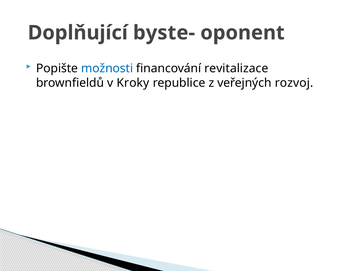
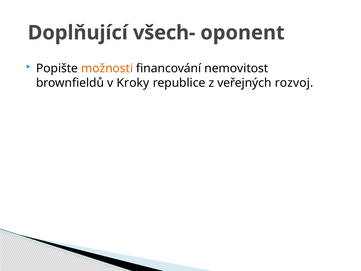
byste-: byste- -> všech- (164, 33)
možnosti colour: blue -> orange (107, 68)
revitalizace: revitalizace -> nemovitost (236, 68)
